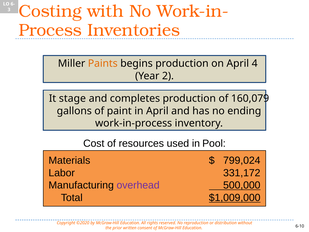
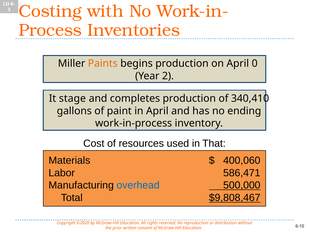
4: 4 -> 0 (255, 63)
160,079: 160,079 -> 340,410 (250, 98)
Pool: Pool -> That (214, 143)
799,024: 799,024 -> 400,060 (242, 160)
331,172: 331,172 -> 586,471 (242, 173)
overhead colour: purple -> blue (138, 185)
$1,009,000: $1,009,000 -> $9,808,467 (235, 197)
